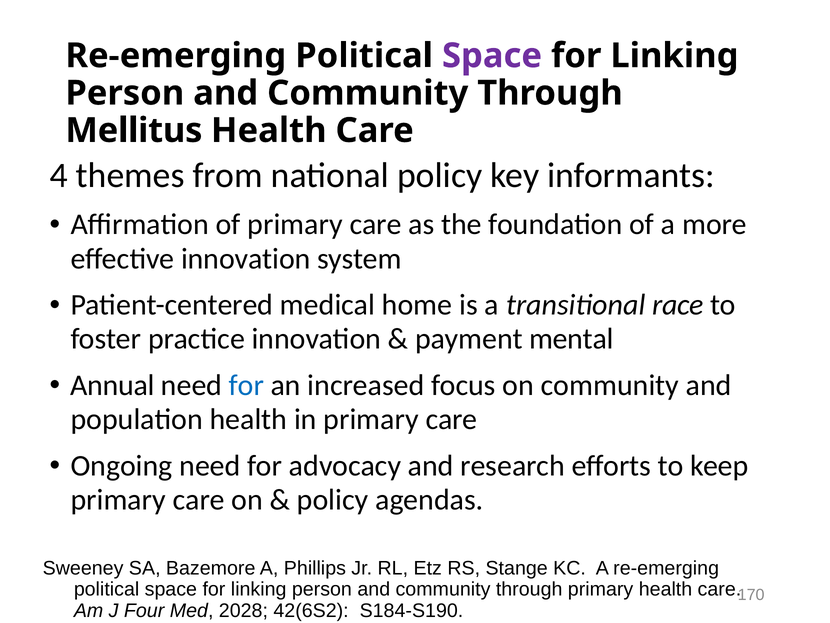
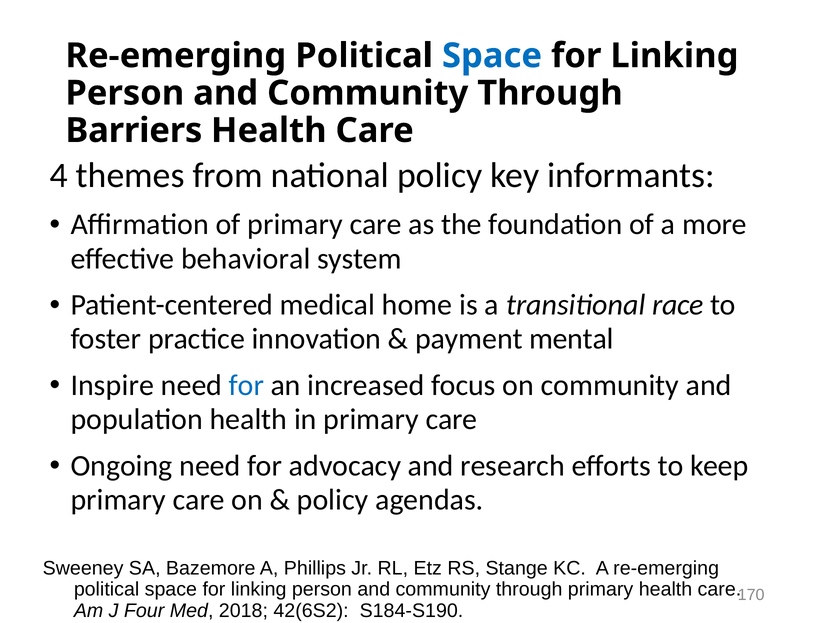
Space colour: purple -> blue (492, 56)
Mellitus: Mellitus -> Barriers (134, 130)
effective innovation: innovation -> behavioral (246, 259)
Annual: Annual -> Inspire (112, 385)
2028: 2028 -> 2018 (243, 610)
